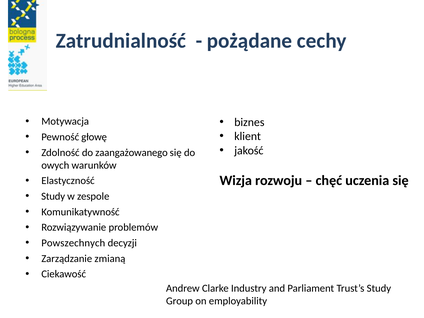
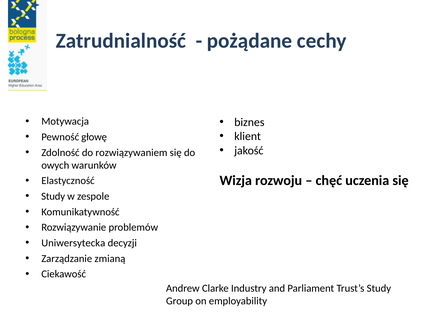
zaangażowanego: zaangażowanego -> rozwiązywaniem (131, 153)
Powszechnych: Powszechnych -> Uniwersytecka (73, 243)
